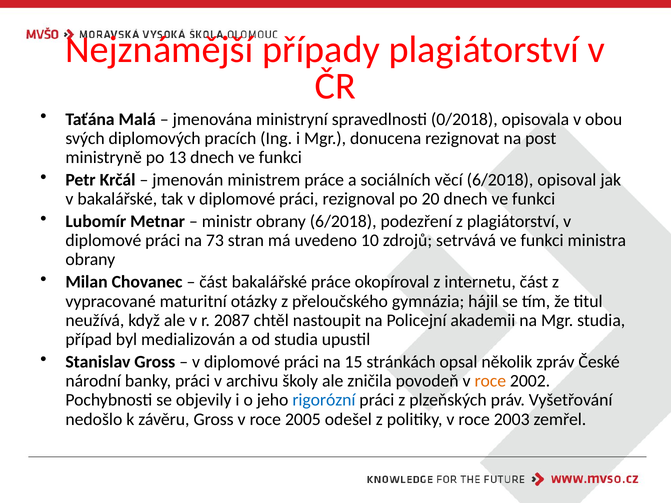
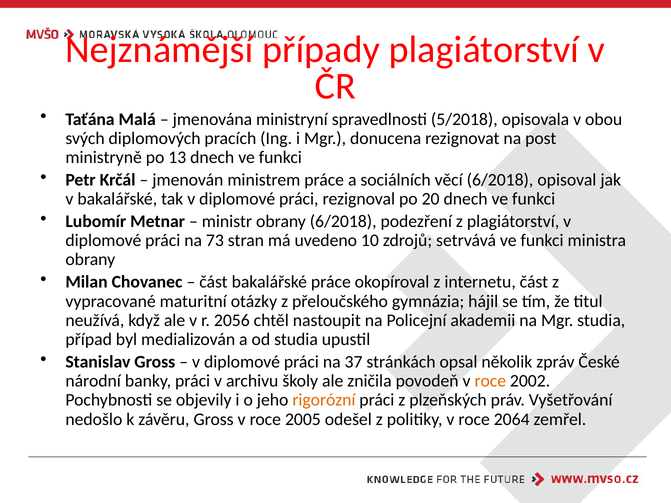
0/2018: 0/2018 -> 5/2018 (464, 119)
2087: 2087 -> 2056 (232, 320)
15: 15 -> 37 (354, 362)
rigorózní colour: blue -> orange (324, 400)
2003: 2003 -> 2064 (512, 419)
